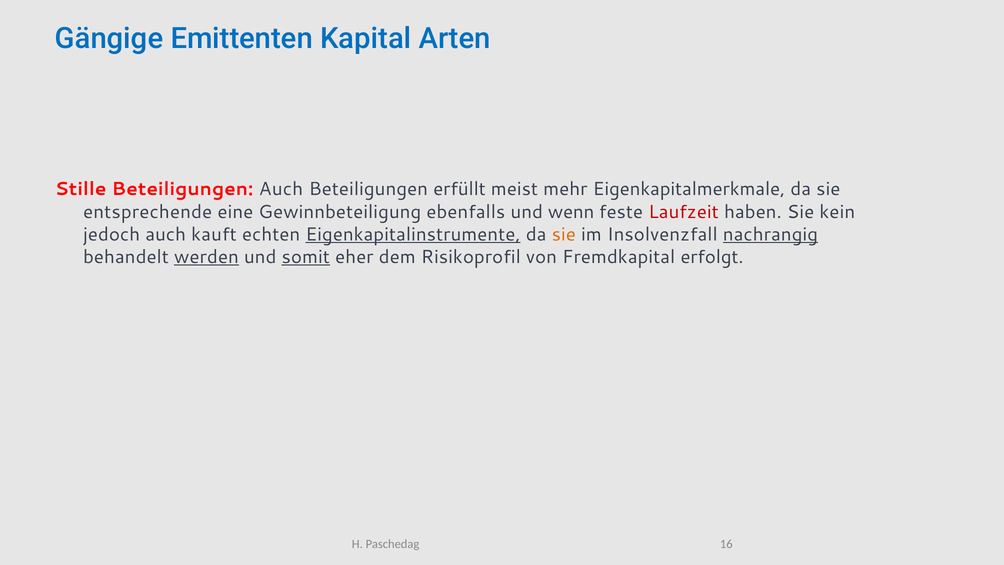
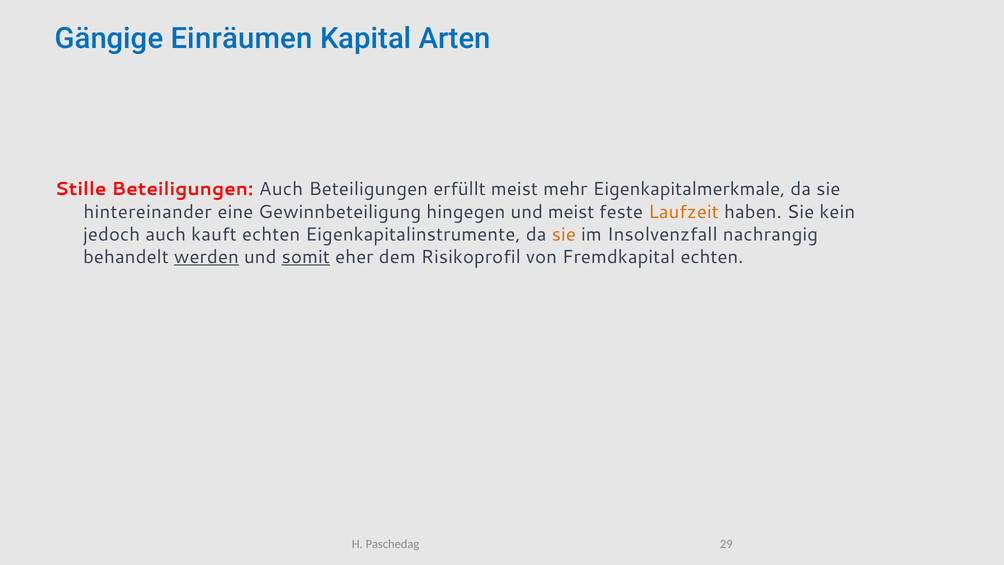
Emittenten: Emittenten -> Einräumen (242, 38)
entsprechende: entsprechende -> hintereinander (148, 212)
ebenfalls: ebenfalls -> hingegen (466, 212)
und wenn: wenn -> meist (571, 212)
Laufzeit colour: red -> orange (684, 212)
Eigenkapitalinstrumente underline: present -> none (413, 234)
nachrangig underline: present -> none (770, 234)
Fremdkapital erfolgt: erfolgt -> echten (712, 257)
16: 16 -> 29 (726, 544)
